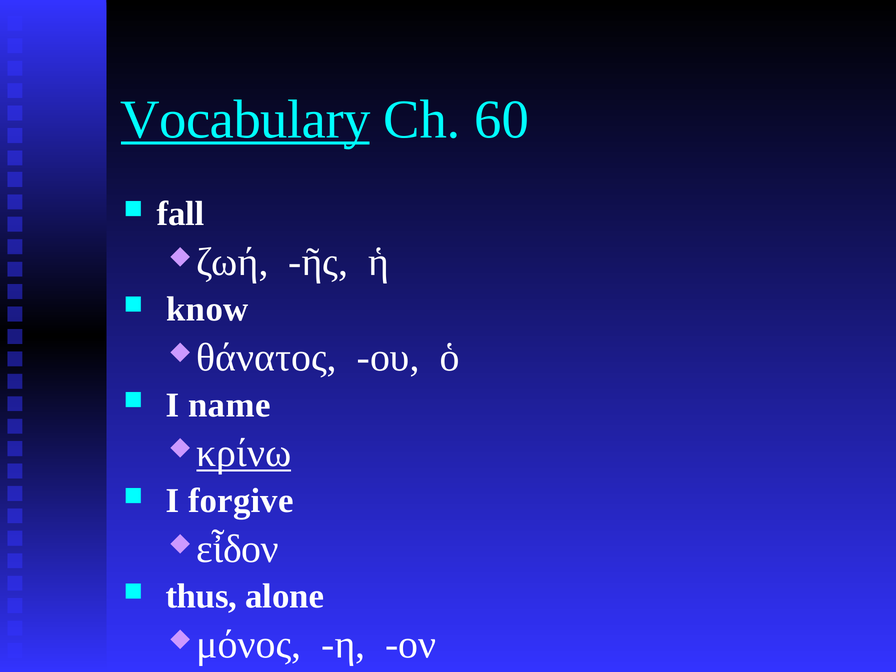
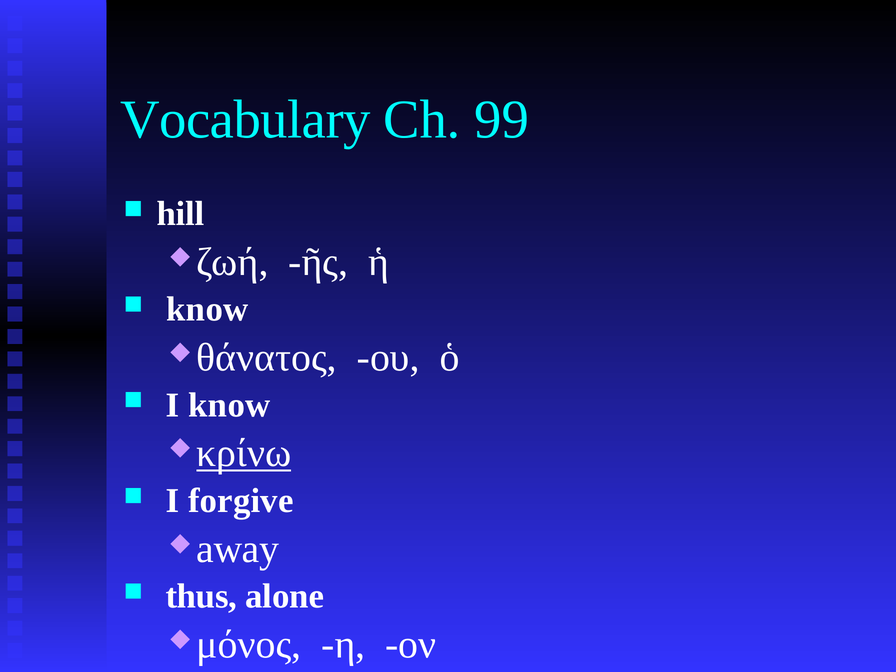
Vocabulary underline: present -> none (245, 120)
60: 60 -> 99 (502, 120)
fall: fall -> hill (181, 214)
I name: name -> know (229, 405)
εἶδον: εἶδον -> away (238, 549)
